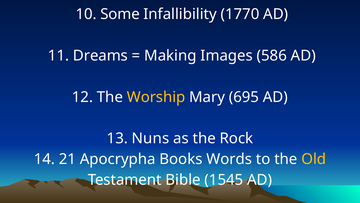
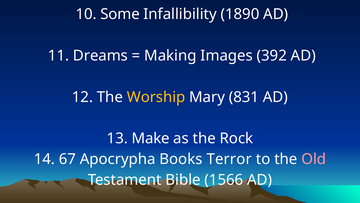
1770: 1770 -> 1890 (240, 14)
586: 586 -> 392 (272, 55)
695: 695 -> 831 (244, 97)
Nuns: Nuns -> Make (151, 138)
21: 21 -> 67 (67, 159)
Words: Words -> Terror (229, 159)
Old colour: yellow -> pink (314, 159)
1545: 1545 -> 1566 (224, 180)
